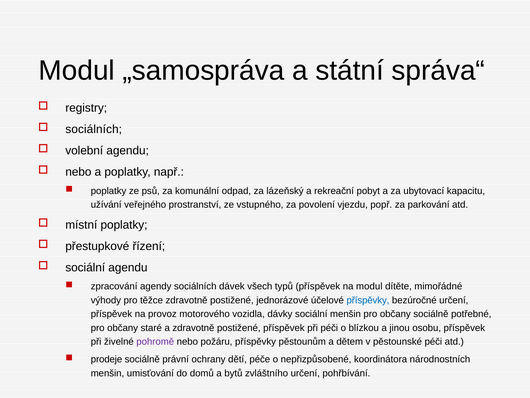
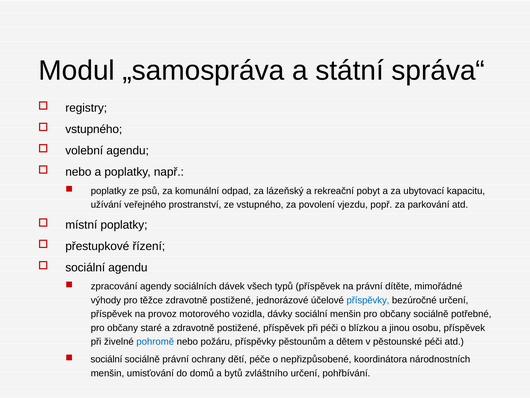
sociálních: sociálních -> vstupného (94, 129)
na modul: modul -> právní (369, 286)
pohromě colour: purple -> blue (155, 341)
prodeje: prodeje -> sociální (106, 359)
